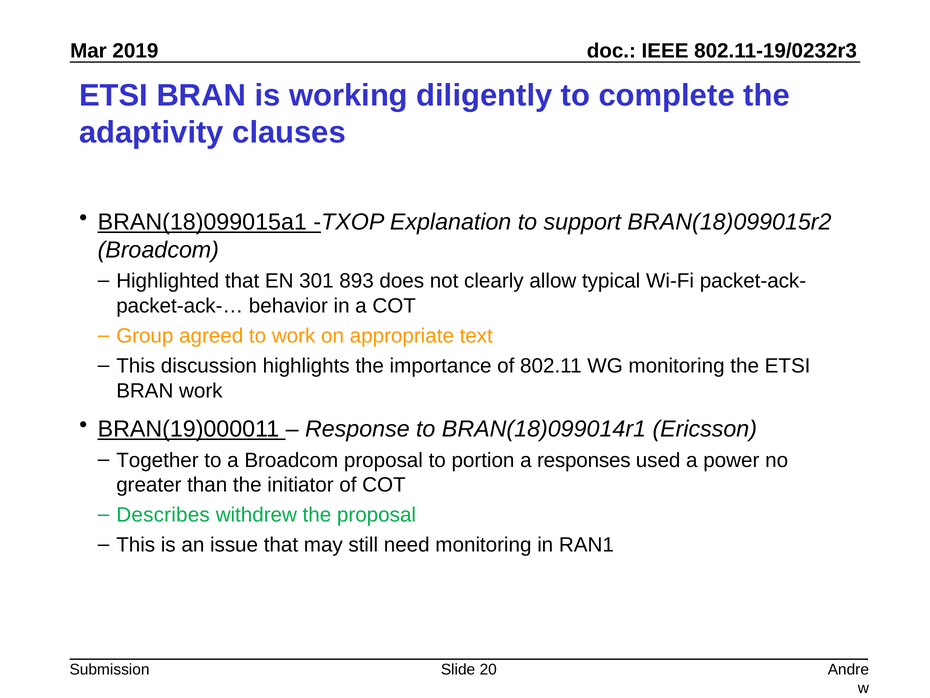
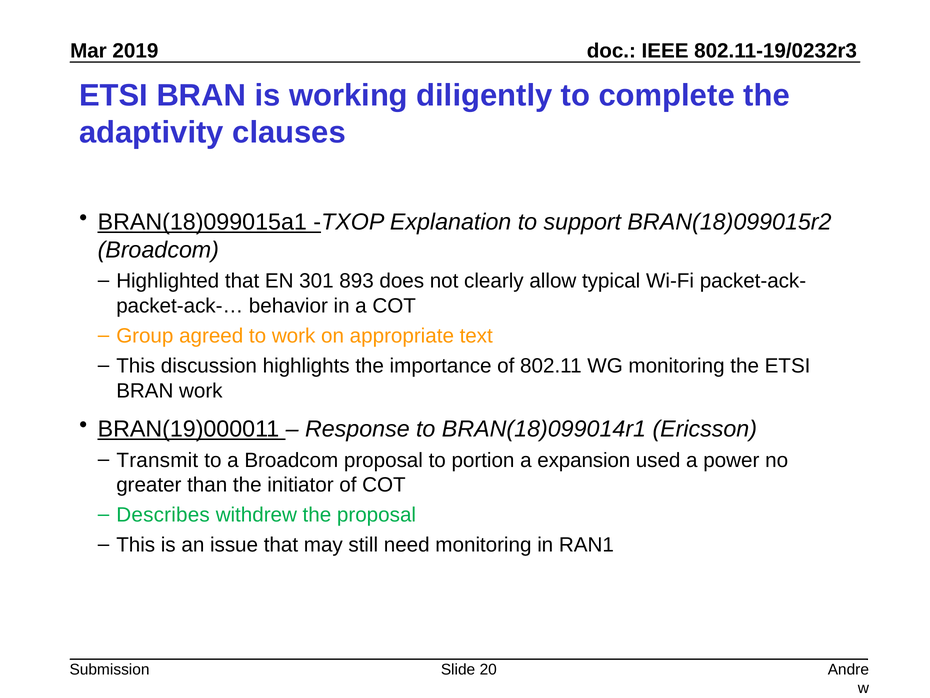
Together: Together -> Transmit (157, 460)
responses: responses -> expansion (584, 460)
